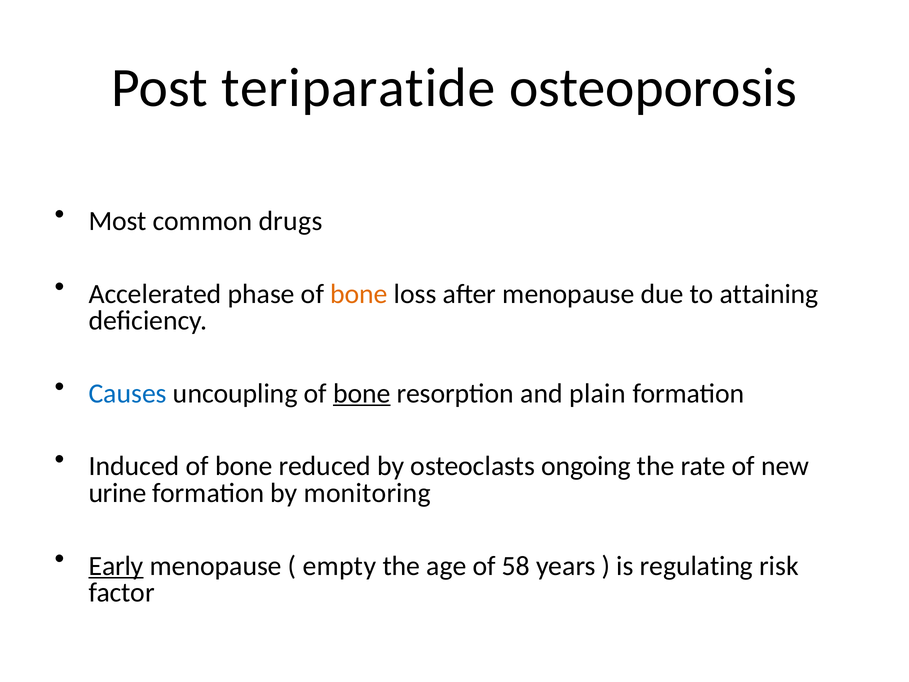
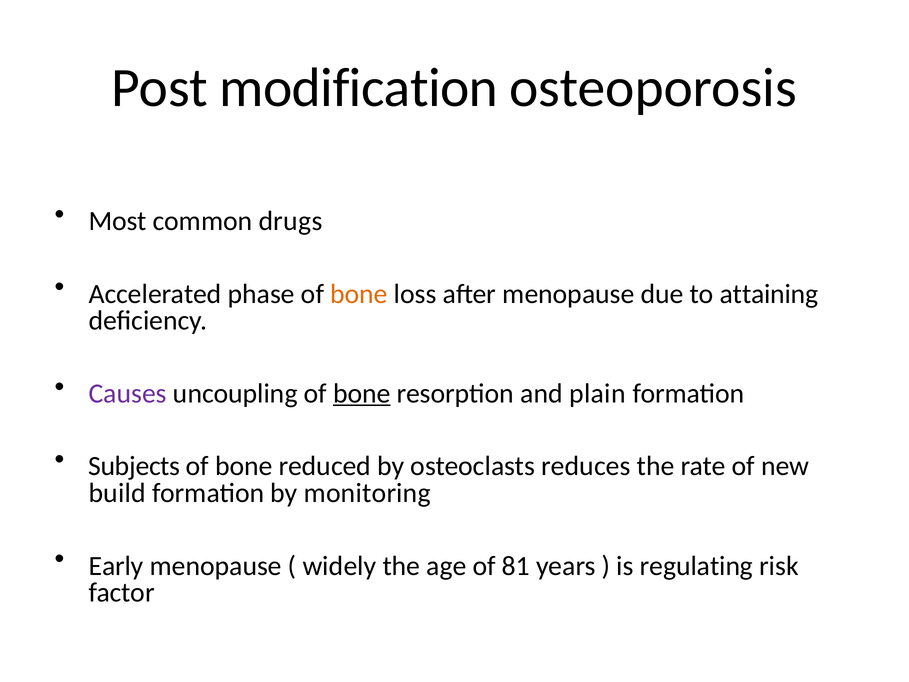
teriparatide: teriparatide -> modification (359, 88)
Causes colour: blue -> purple (128, 393)
Induced: Induced -> Subjects (134, 466)
ongoing: ongoing -> reduces (586, 466)
urine: urine -> build (117, 493)
Early underline: present -> none (116, 566)
empty: empty -> widely (339, 566)
58: 58 -> 81 (516, 566)
